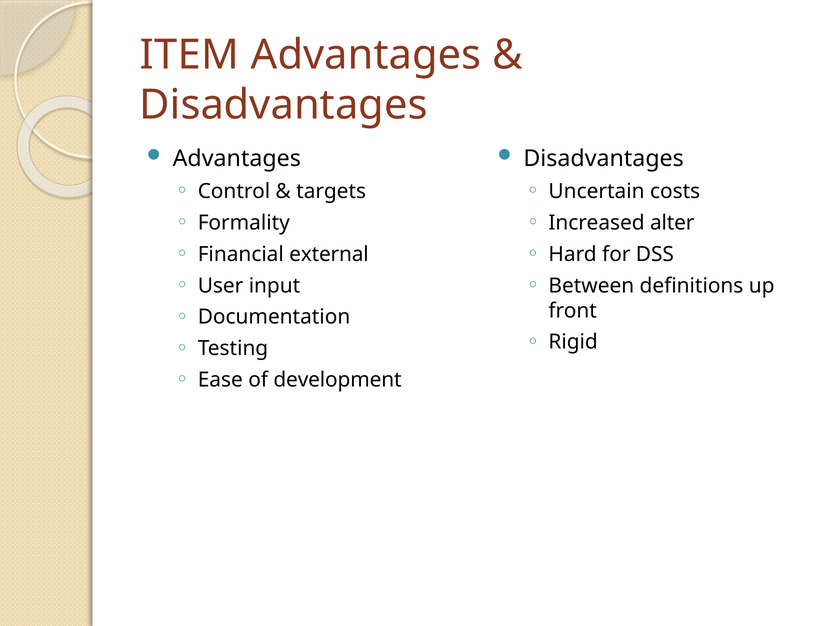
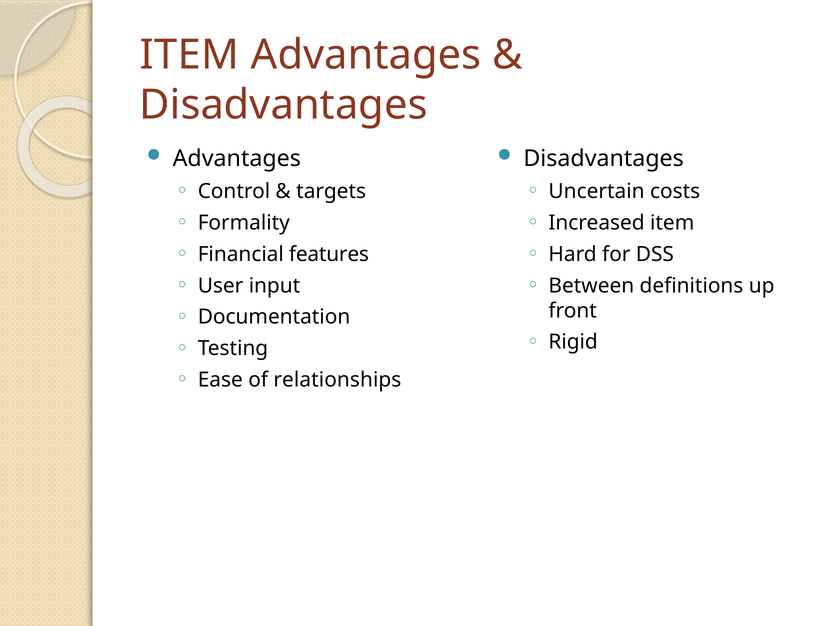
Increased alter: alter -> item (672, 223)
external: external -> features (329, 254)
development: development -> relationships (337, 380)
